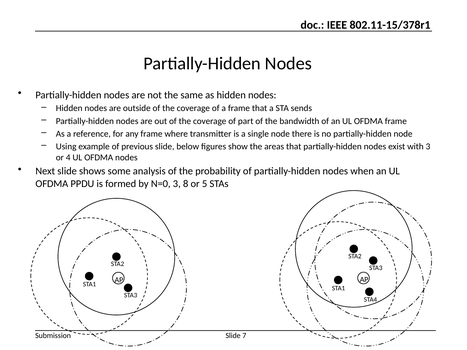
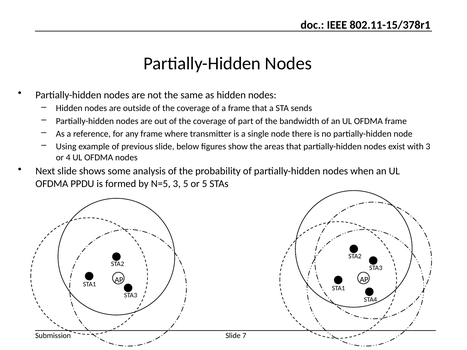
N=0: N=0 -> N=5 (161, 184)
3 8: 8 -> 5 (186, 184)
